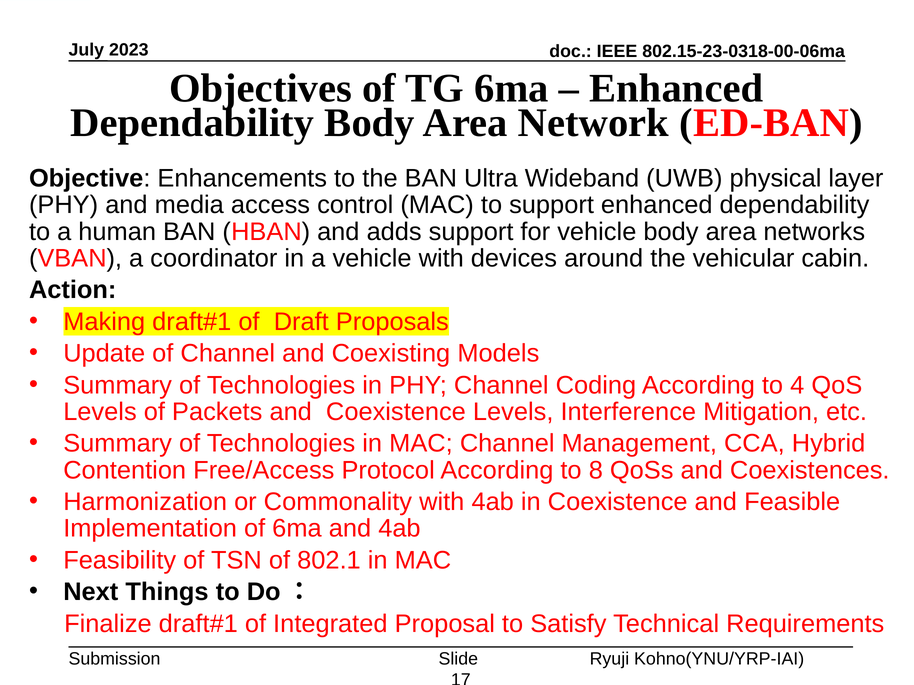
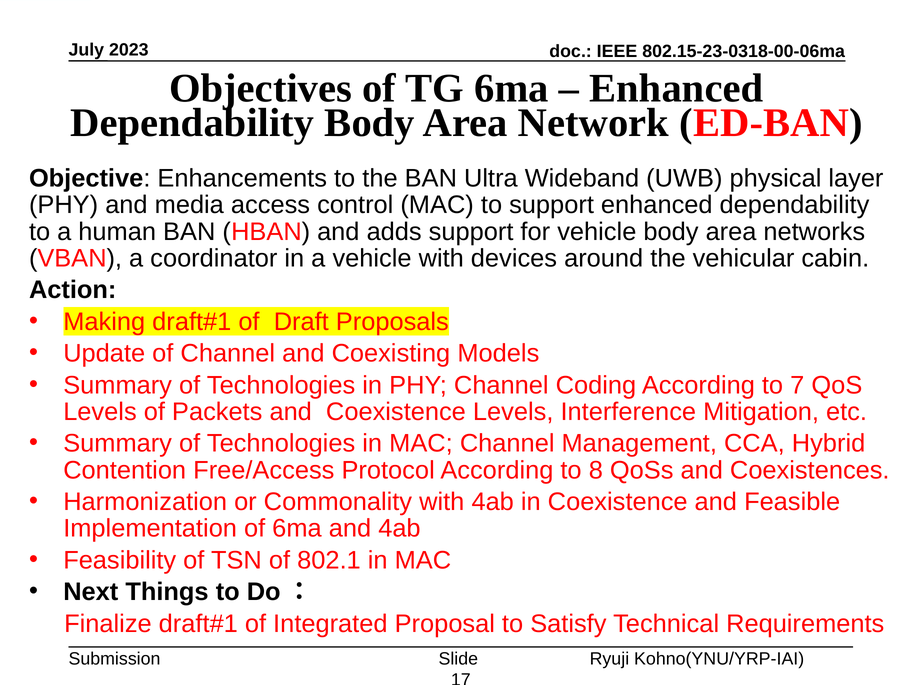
4: 4 -> 7 (797, 385)
